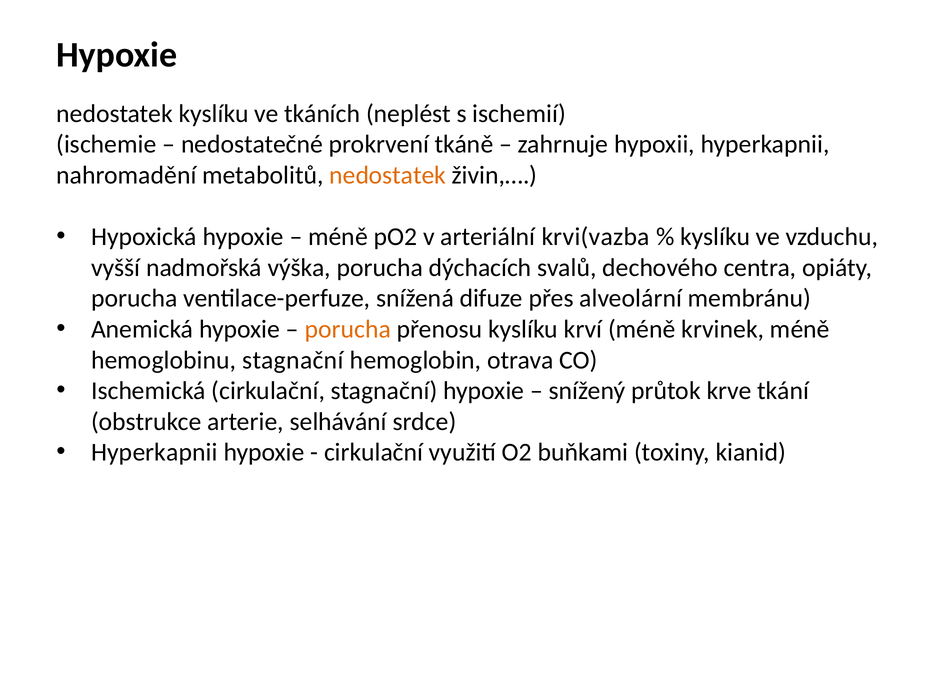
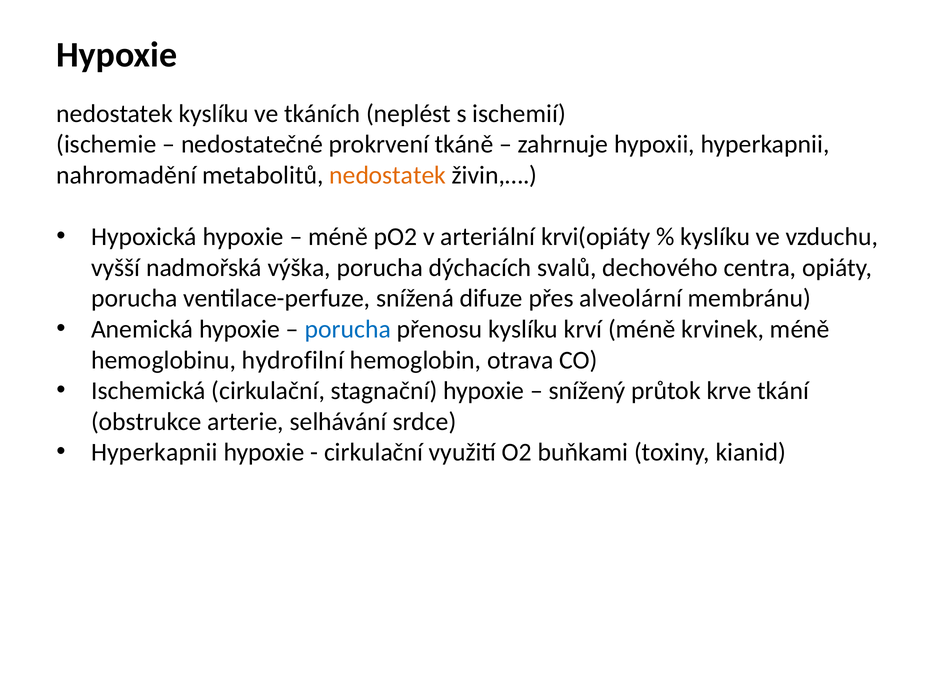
krvi(vazba: krvi(vazba -> krvi(opiáty (596, 237)
porucha colour: orange -> blue (348, 330)
hemoglobinu stagnační: stagnační -> hydrofilní (293, 360)
